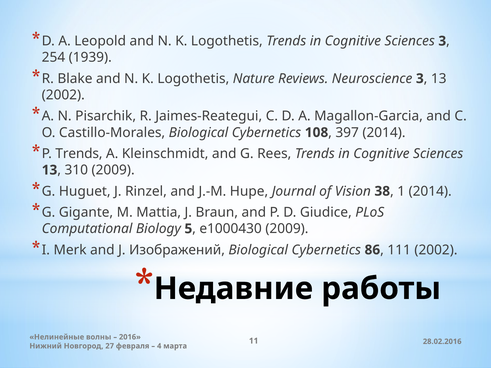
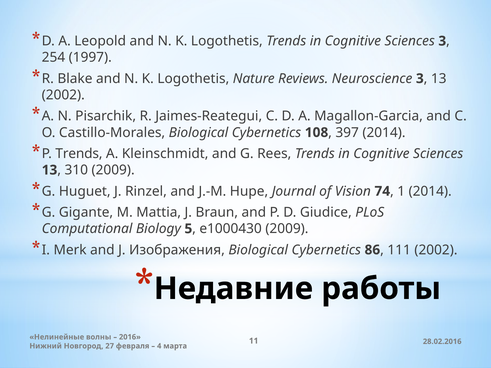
1939: 1939 -> 1997 (90, 57)
38: 38 -> 74 (382, 191)
Изображений: Изображений -> Изображения (177, 250)
